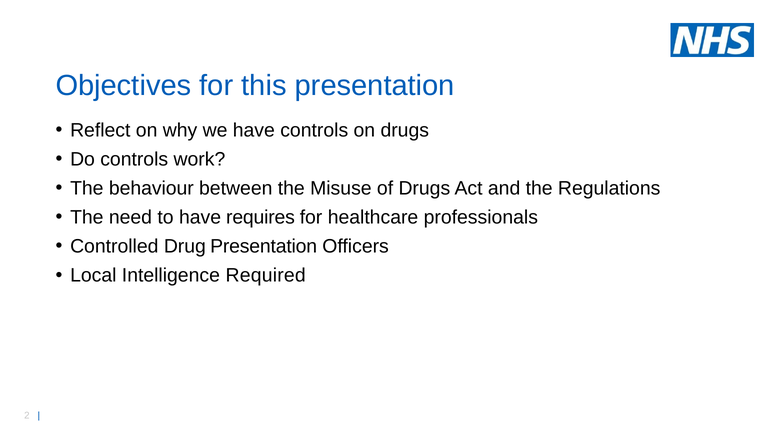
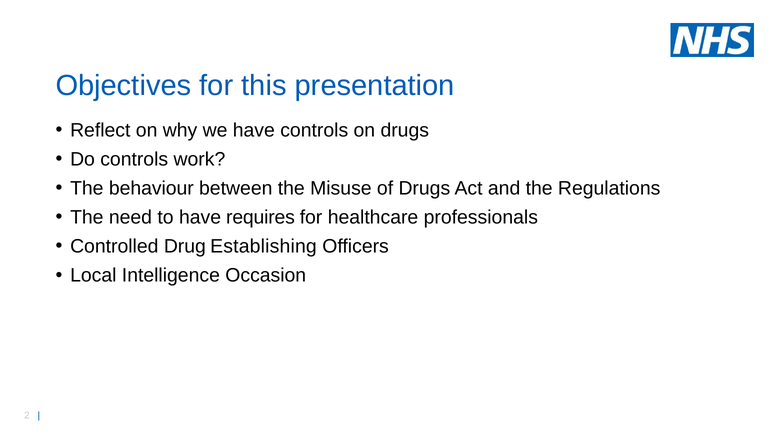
Drug Presentation: Presentation -> Establishing (263, 246)
Required: Required -> Occasion (266, 275)
